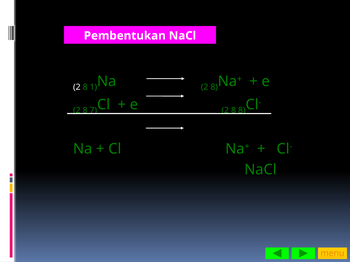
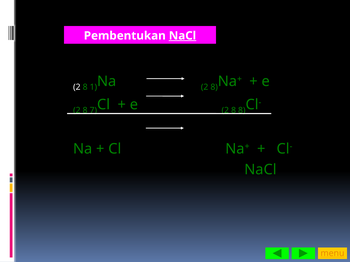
NaCl underline: none -> present (182, 36)
